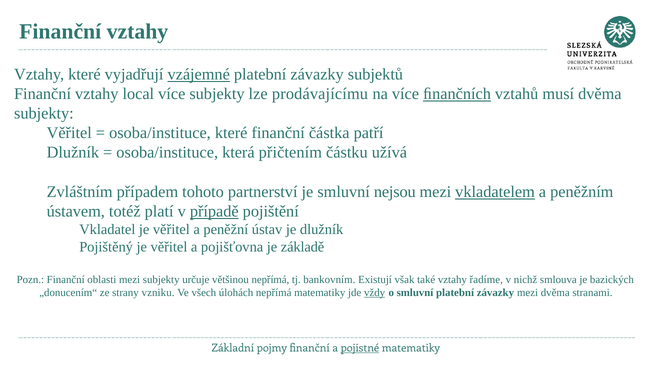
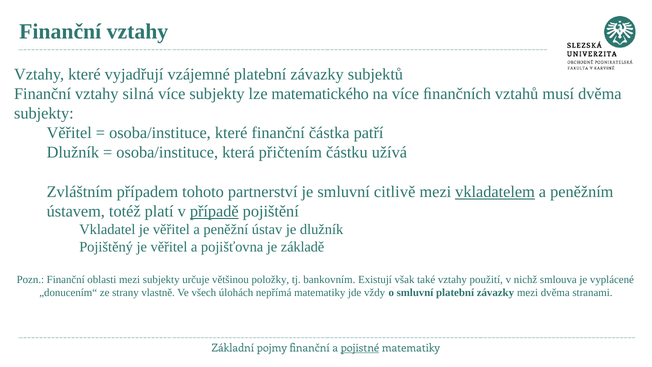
vzájemné underline: present -> none (199, 74)
local: local -> silná (138, 94)
prodávajícímu: prodávajícímu -> matematického (320, 94)
ﬁnančních underline: present -> none (457, 94)
nejsou: nejsou -> citlivě (395, 192)
většinou nepřímá: nepřímá -> položky (270, 279)
řadíme: řadíme -> použití (486, 279)
bazických: bazických -> vyplácené (612, 279)
vzniku: vzniku -> vlastně (158, 292)
vždy underline: present -> none (375, 292)
